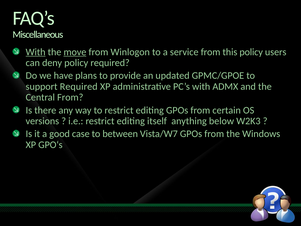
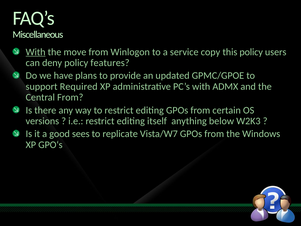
move underline: present -> none (75, 52)
service from: from -> copy (210, 52)
policy required: required -> features (110, 63)
case: case -> sees (81, 134)
between: between -> replicate (120, 134)
